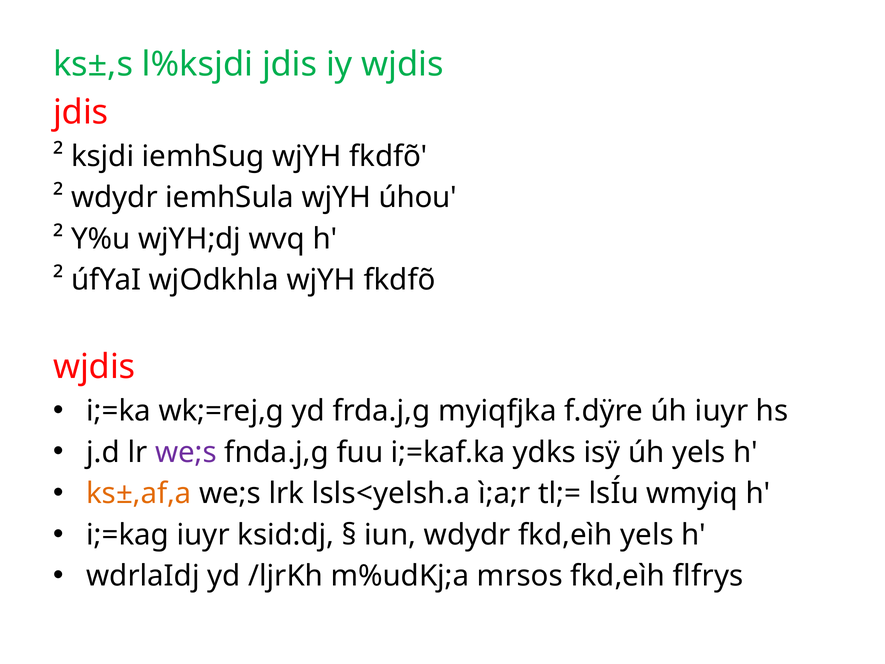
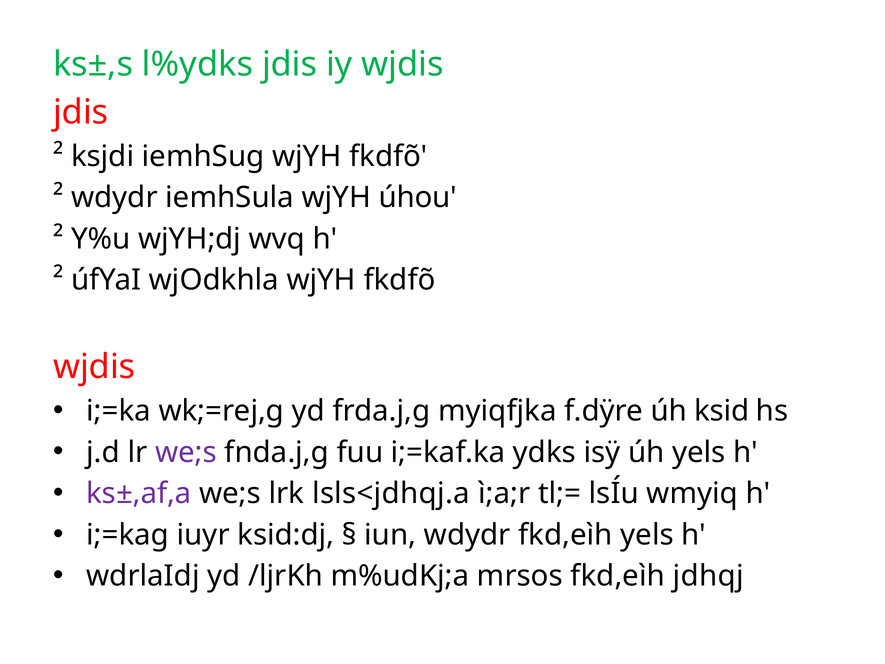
l%ksjdi: l%ksjdi -> l%ydks (198, 64)
úh iuyr: iuyr -> ksid (722, 411)
ks±,af,a colour: orange -> purple (139, 493)
lsls<yelsh.a: lsls<yelsh.a -> lsls<jdhqj.a (391, 493)
flfrys: flfrys -> jdhqj (708, 576)
